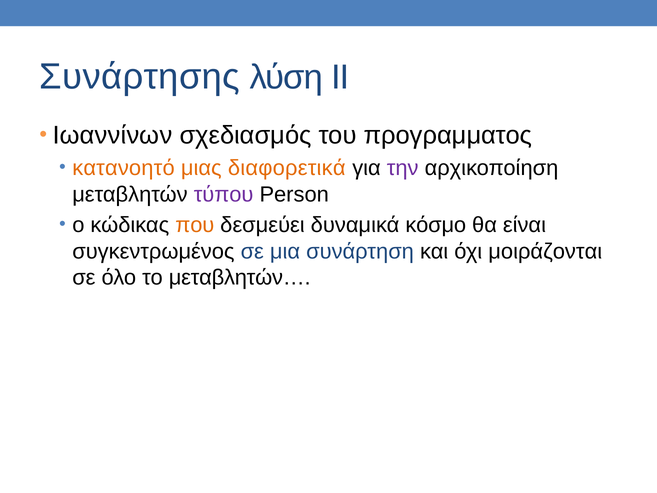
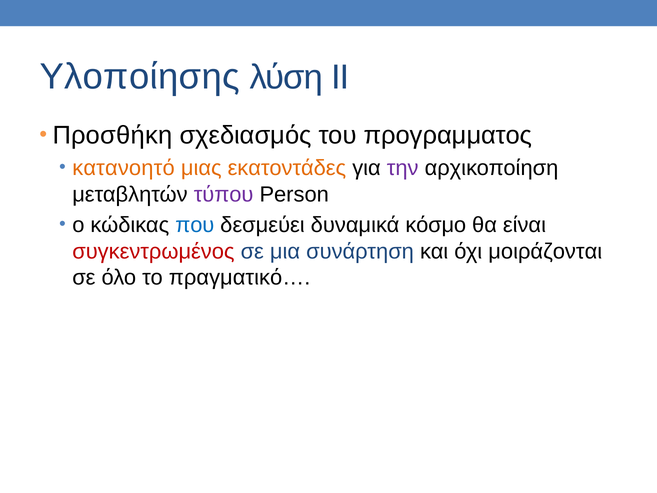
Συνάρτησης: Συνάρτησης -> Υλοποίησης (140, 76)
Ιωαννίνων: Ιωαννίνων -> Προσθήκη (112, 135)
διαφορετικά: διαφορετικά -> εκατοντάδες (287, 168)
που colour: orange -> blue (195, 225)
συγκεντρωμένος colour: black -> red (153, 251)
μεταβλητών…: μεταβλητών… -> πραγματικό… (240, 277)
